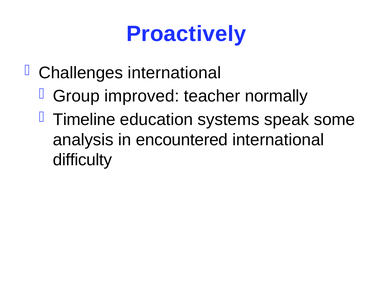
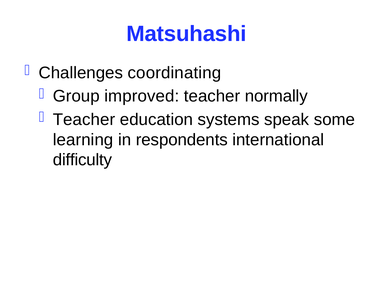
Proactively: Proactively -> Matsuhashi (186, 34)
Challenges international: international -> coordinating (174, 73)
Timeline: Timeline -> Teacher (84, 120)
analysis: analysis -> learning (83, 140)
encountered: encountered -> respondents (182, 140)
